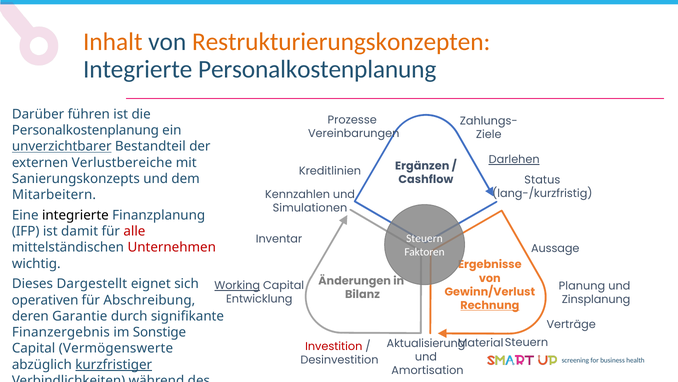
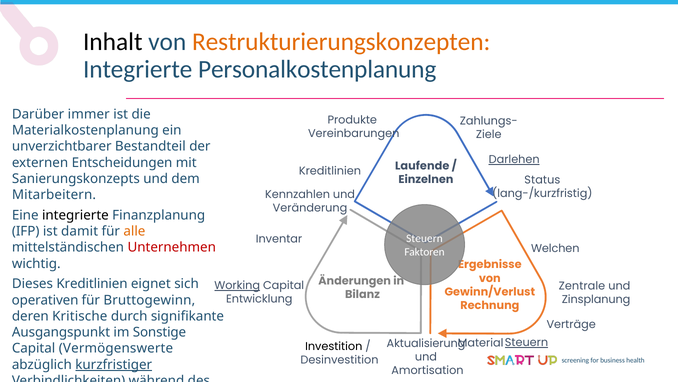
Inhalt colour: orange -> black (113, 42)
führen: führen -> immer (89, 114)
Prozesse: Prozesse -> Produkte (352, 120)
Personalkostenplanung: Personalkostenplanung -> Materialkostenplanung (85, 130)
unverzichtbarer underline: present -> none (62, 146)
Verlustbereiche: Verlustbereiche -> Entscheidungen (122, 162)
Ergänzen: Ergänzen -> Laufende (422, 166)
Cashflow: Cashflow -> Einzelnen (426, 179)
Simulationen: Simulationen -> Veränderung (310, 208)
alle colour: red -> orange (134, 231)
Aussage: Aussage -> Welchen (555, 248)
Dieses Dargestellt: Dargestellt -> Kreditlinien (92, 284)
Planung: Planung -> Zentrale (582, 285)
Abschreibung: Abschreibung -> Bruttogewinn (149, 300)
Rechnung underline: present -> none (490, 305)
Garantie: Garantie -> Kritische (80, 316)
Finanzergebnis: Finanzergebnis -> Ausgangspunkt (61, 332)
Steuern underline: none -> present (526, 342)
Investition colour: red -> black (334, 346)
